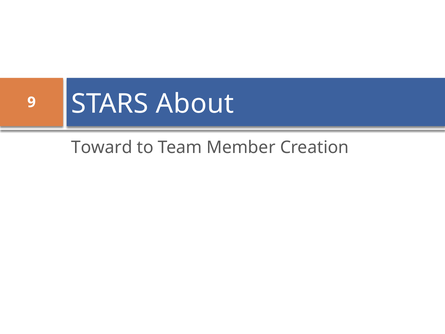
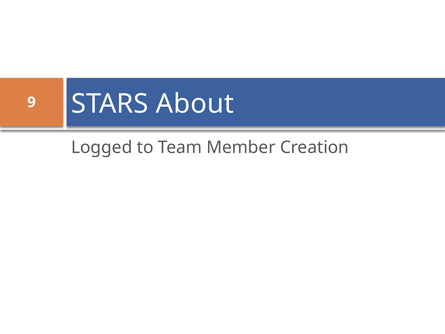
Toward: Toward -> Logged (102, 147)
